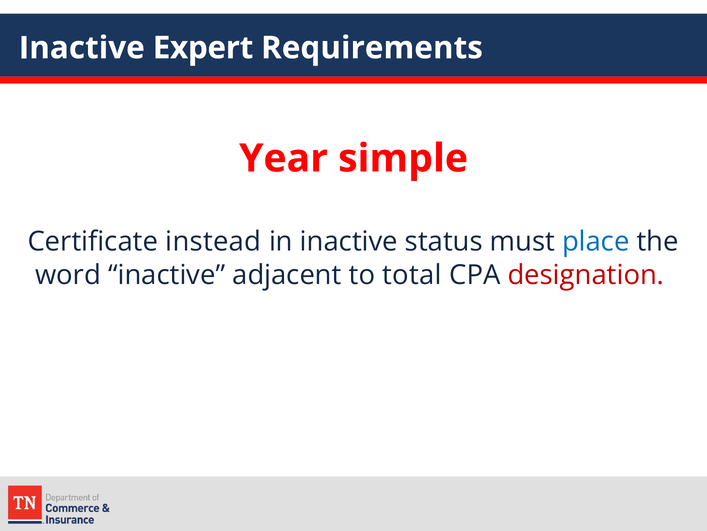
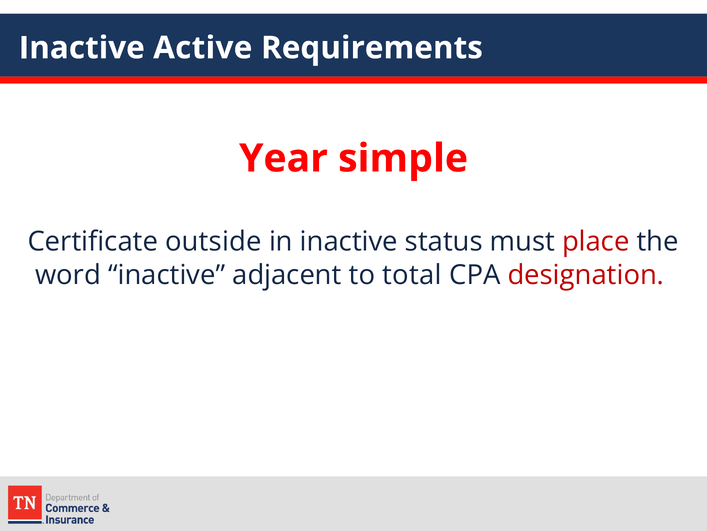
Expert: Expert -> Active (203, 48)
instead: instead -> outside (213, 242)
place colour: blue -> red (596, 242)
